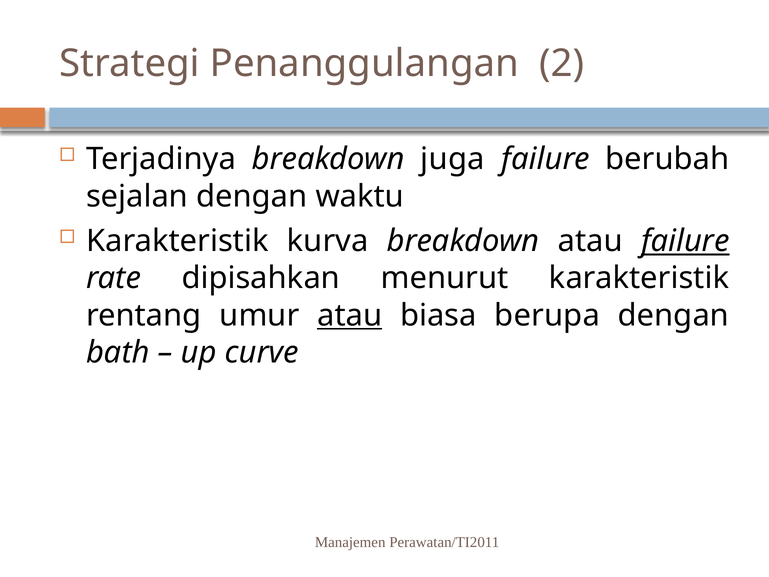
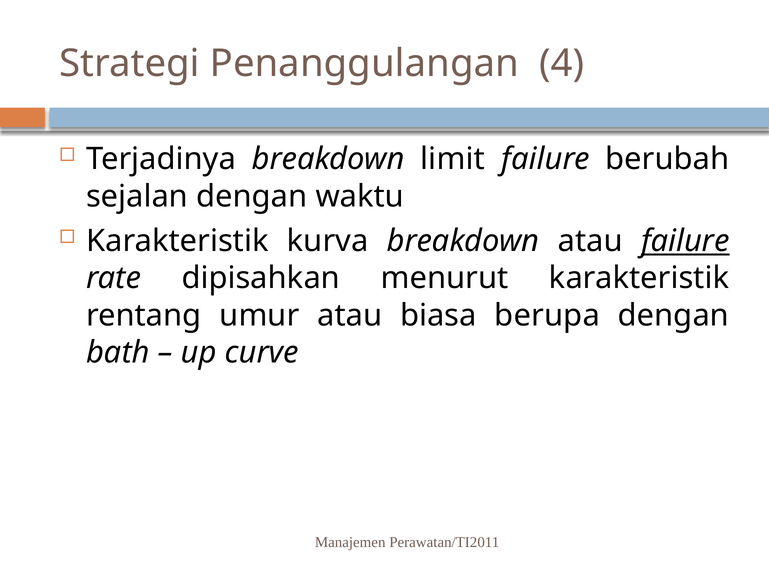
2: 2 -> 4 (562, 64)
juga: juga -> limit (453, 159)
atau underline: present -> none (350, 315)
